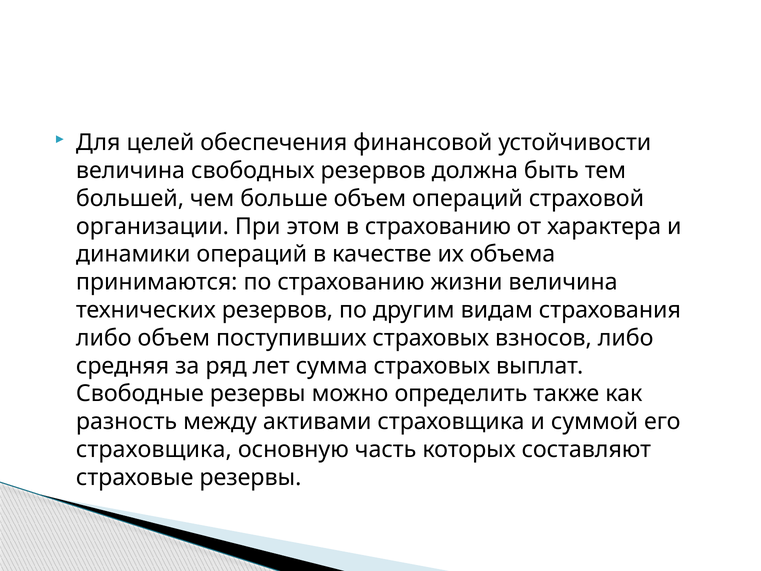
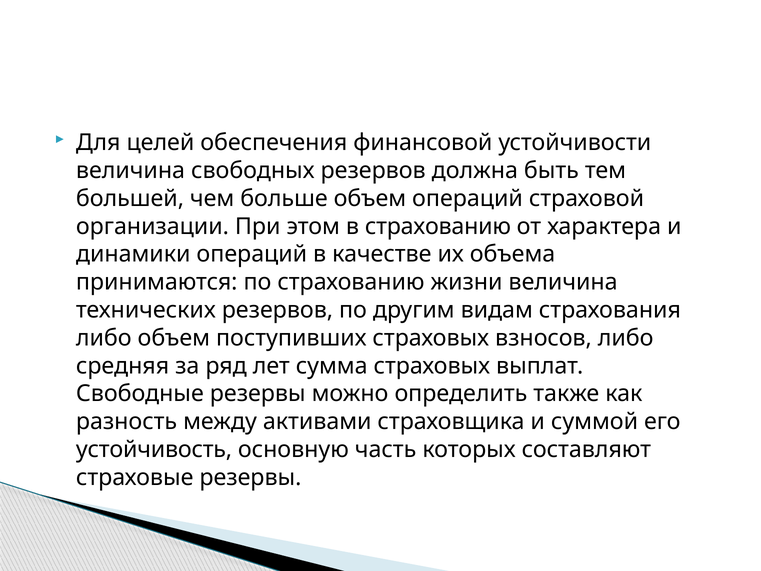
страховщика: страховщика -> устойчивость (154, 449)
